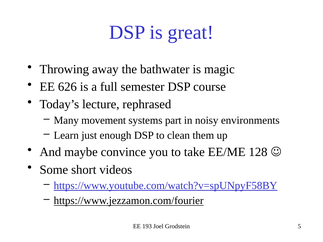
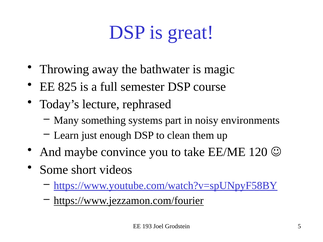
626: 626 -> 825 (67, 87)
movement: movement -> something (104, 120)
128: 128 -> 120 (258, 152)
